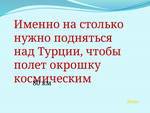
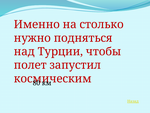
окрошку: окрошку -> запустил (75, 65)
